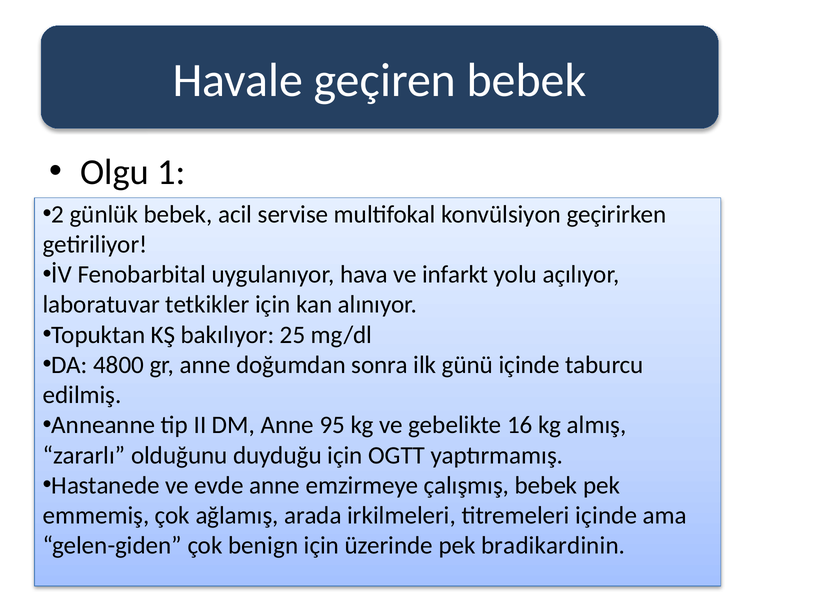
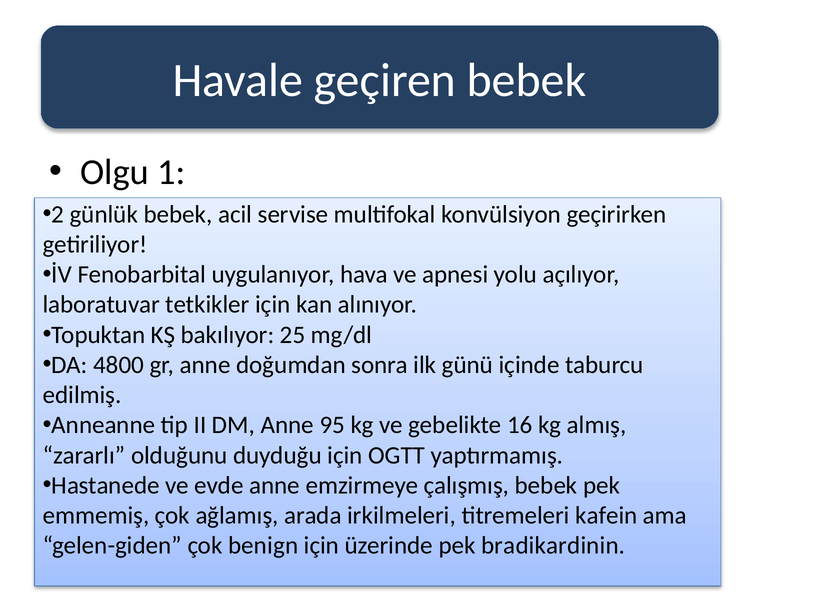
infarkt: infarkt -> apnesi (455, 274)
titremeleri içinde: içinde -> kafein (606, 515)
